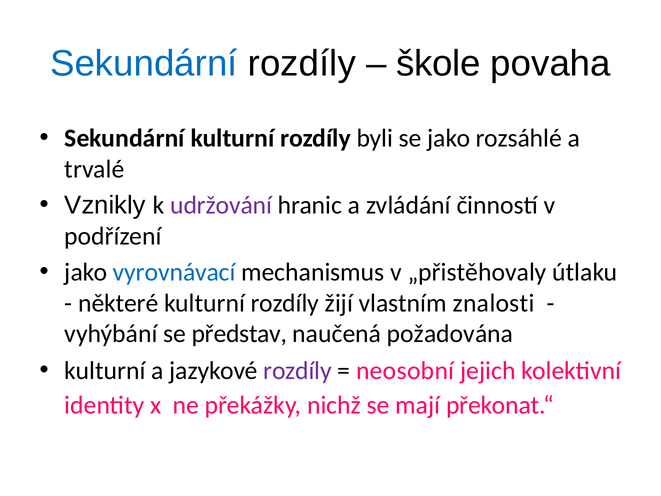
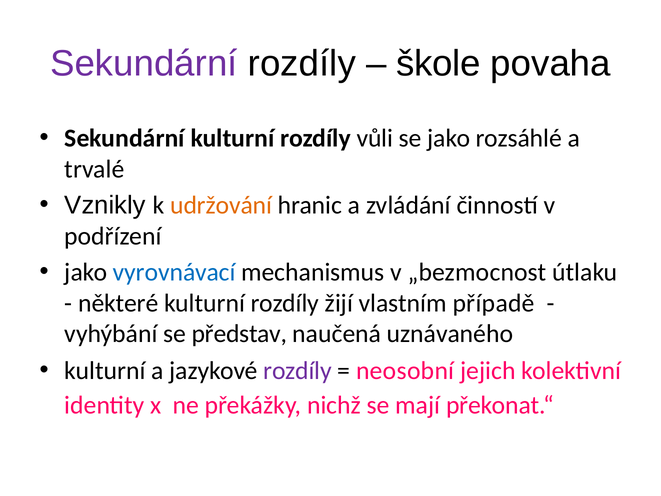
Sekundární colour: blue -> purple (144, 64)
byli: byli -> vůli (375, 138)
udržování colour: purple -> orange (221, 205)
„přistěhovaly: „přistěhovaly -> „bezmocnost (477, 272)
znalosti: znalosti -> případě (494, 303)
požadována: požadována -> uznávaného (450, 334)
